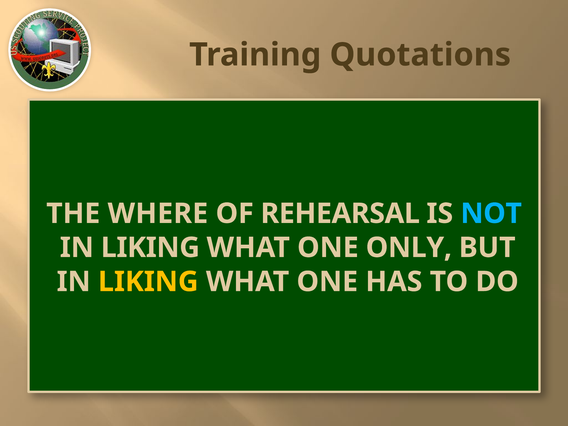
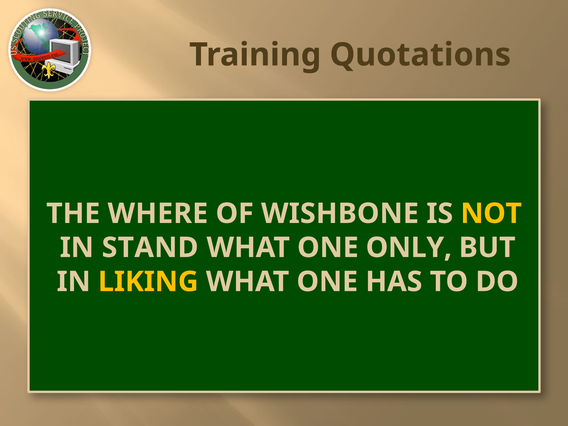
REHEARSAL: REHEARSAL -> WISHBONE (340, 214)
NOT colour: light blue -> yellow (491, 214)
LIKING: LIKING -> STAND (150, 248)
